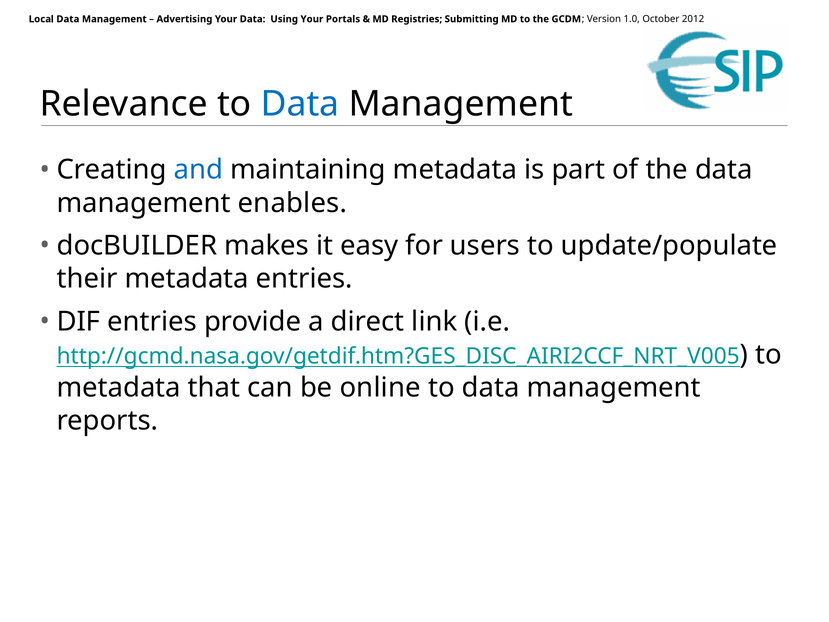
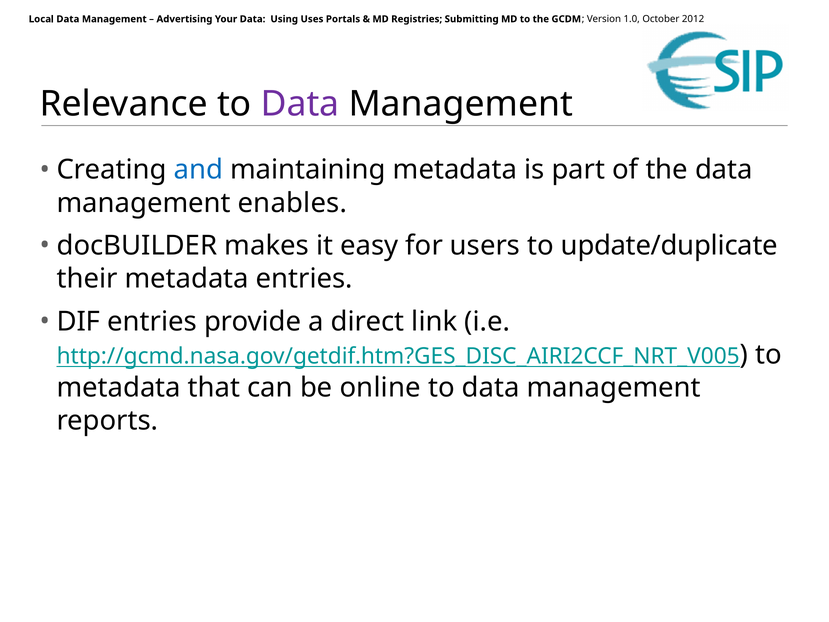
Your: Your -> Uses (312, 19)
Data colour: blue -> purple (300, 104)
update/populate: update/populate -> update/duplicate (669, 246)
